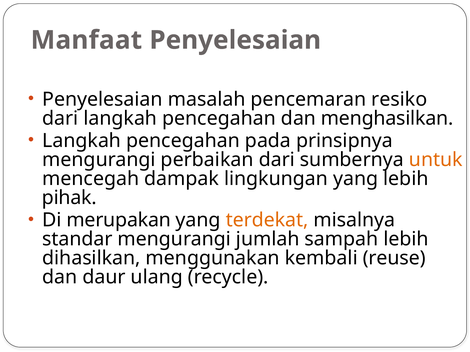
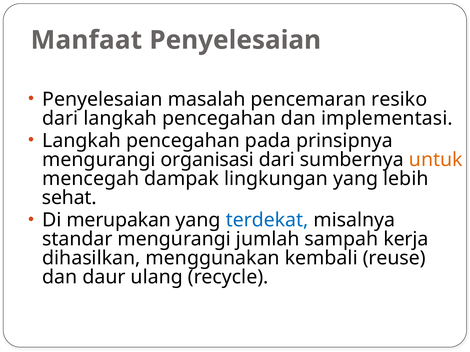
menghasilkan: menghasilkan -> implementasi (387, 118)
perbaikan: perbaikan -> organisasi (207, 160)
pihak: pihak -> sehat (69, 198)
terdekat colour: orange -> blue (267, 220)
sampah lebih: lebih -> kerja (406, 239)
